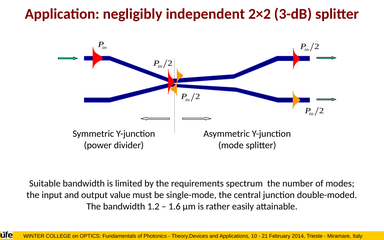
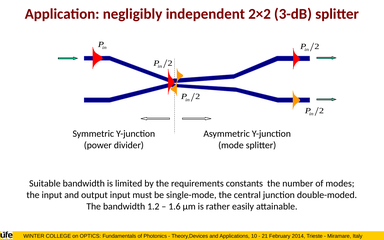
spectrum: spectrum -> constants (244, 183)
output value: value -> input (120, 195)
